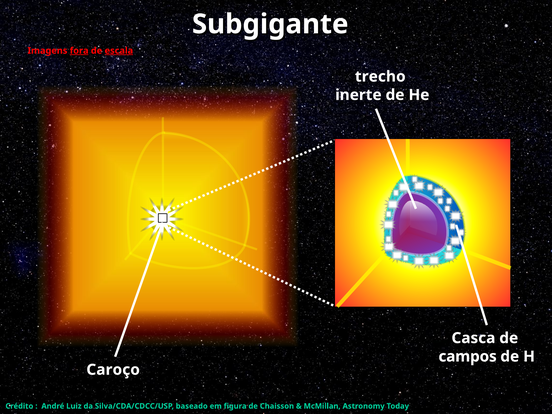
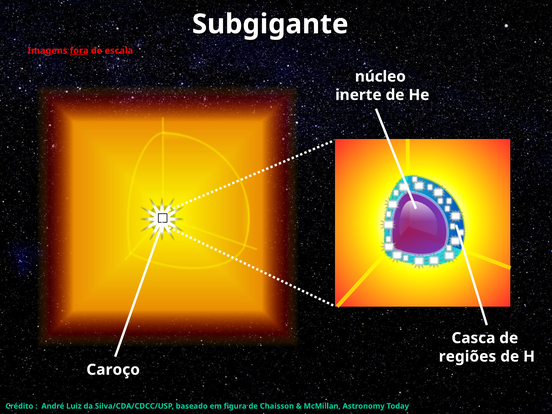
escala underline: present -> none (119, 51)
trecho: trecho -> núcleo (380, 77)
campos: campos -> regiões (467, 356)
